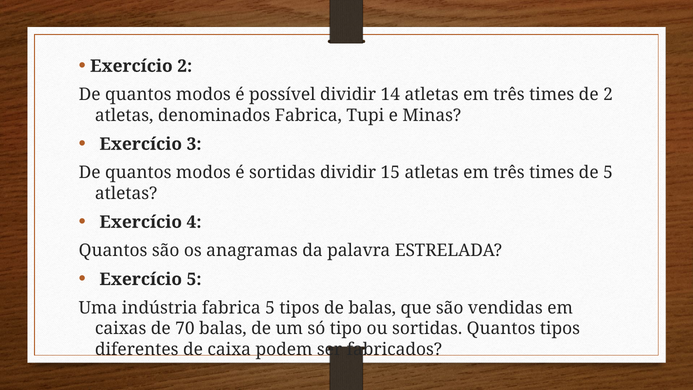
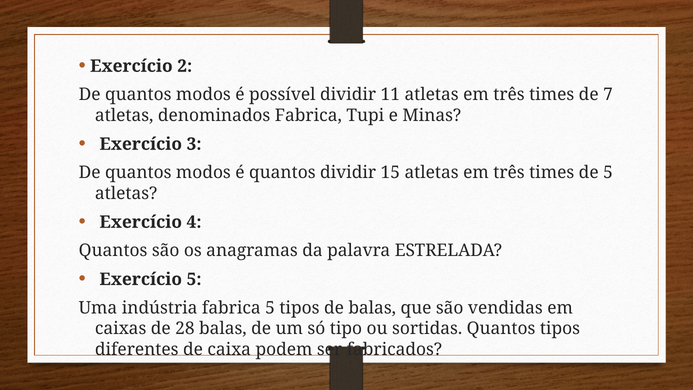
14: 14 -> 11 (390, 95)
de 2: 2 -> 7 (608, 95)
é sortidas: sortidas -> quantos (282, 173)
70: 70 -> 28 (185, 329)
